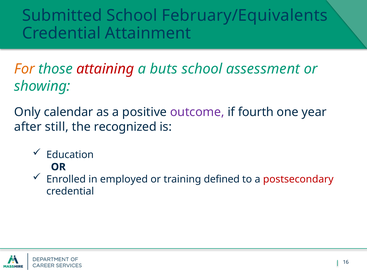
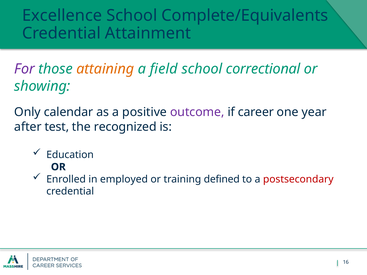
Submitted: Submitted -> Excellence (62, 16)
February/Equivalents: February/Equivalents -> Complete/Equivalents (245, 16)
For colour: orange -> purple (24, 69)
attaining colour: red -> orange (105, 69)
buts: buts -> field (164, 69)
assessment: assessment -> correctional (263, 69)
fourth: fourth -> career (256, 112)
still: still -> test (57, 127)
